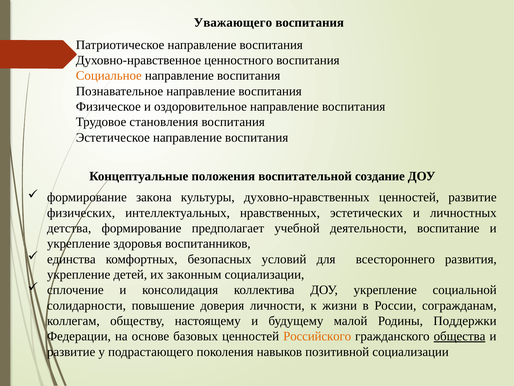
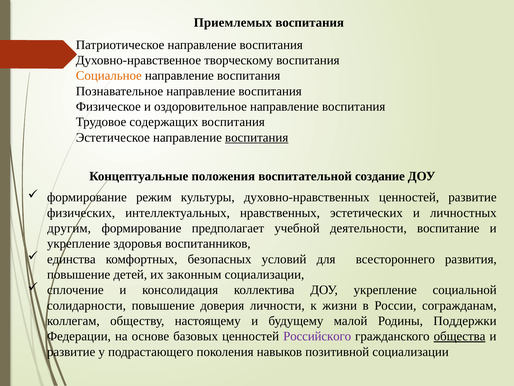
Уважающего: Уважающего -> Приемлемых (233, 23)
ценностного: ценностного -> творческому (239, 60)
становления: становления -> содержащих (164, 122)
воспитания underline: none -> present (257, 137)
закона: закона -> режим (154, 197)
детства: детства -> другим (69, 228)
укрепление: укрепление -> повышение (79, 274)
Российского colour: orange -> purple (317, 336)
